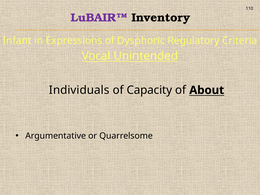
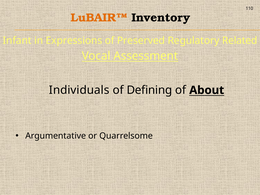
LuBAIR™ colour: purple -> orange (99, 18)
Dysphoric: Dysphoric -> Preserved (141, 41)
Criteria: Criteria -> Related (240, 41)
Unintended: Unintended -> Assessment (146, 56)
Capacity: Capacity -> Defining (149, 90)
